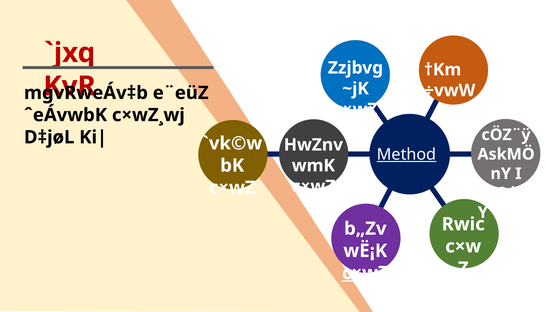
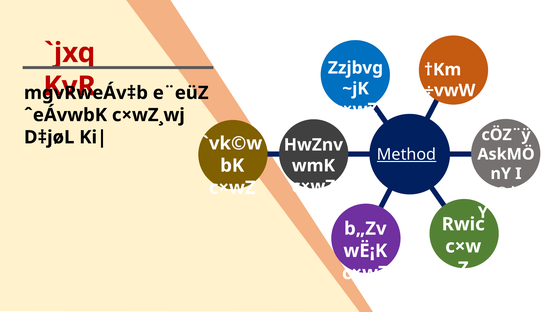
c×wZ underline: present -> none (365, 273)
